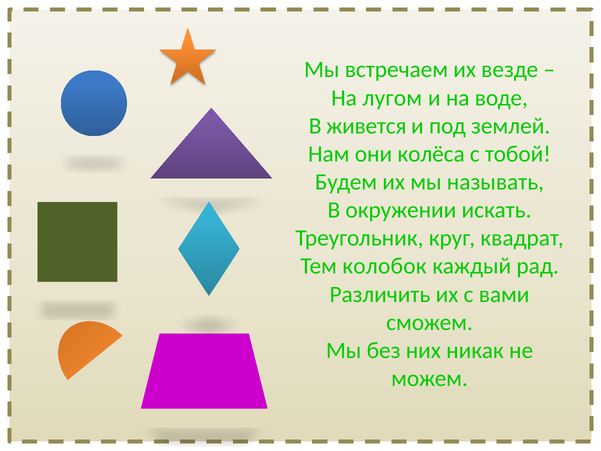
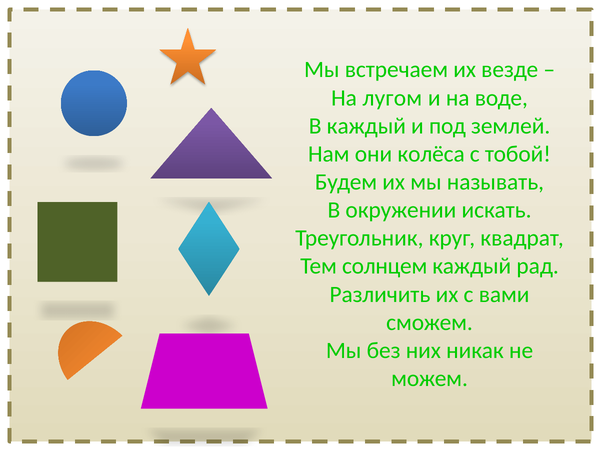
В живется: живется -> каждый (366, 126)
колобок: колобок -> солнцем (385, 266)
